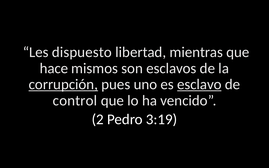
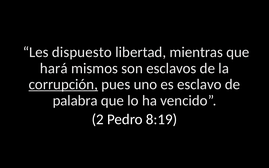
hace: hace -> hará (54, 68)
esclavo underline: present -> none (199, 84)
control: control -> palabra (75, 101)
3:19: 3:19 -> 8:19 (162, 120)
